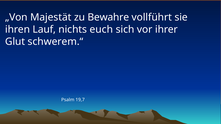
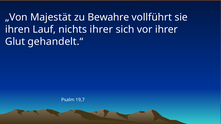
nichts euch: euch -> ihrer (101, 30)
schwerem.“: schwerem.“ -> gehandelt.“ (55, 42)
